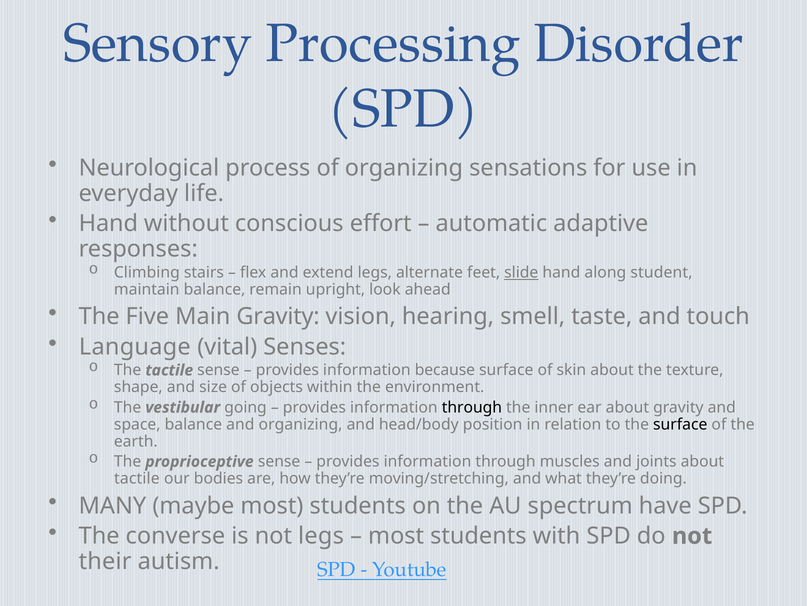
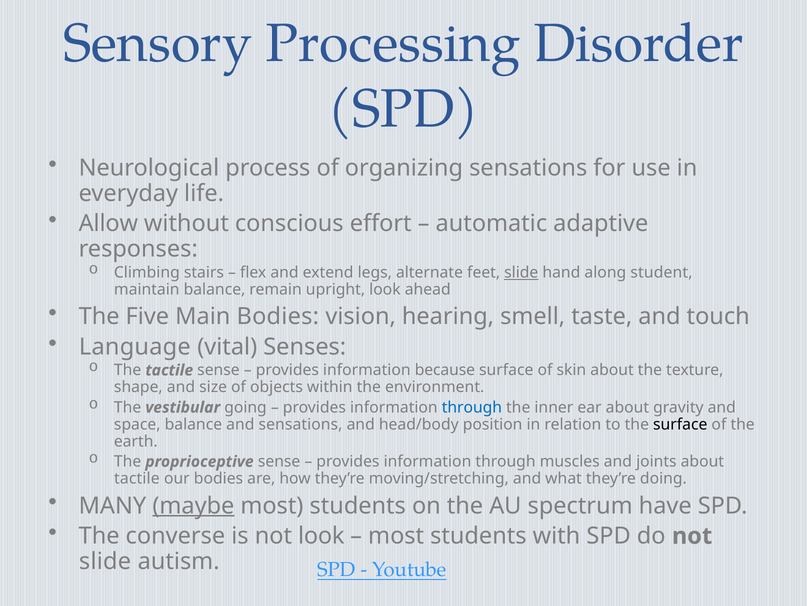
Hand: Hand -> Allow (108, 223)
Main Gravity: Gravity -> Bodies (278, 316)
through colour: black -> blue (472, 407)
and organizing: organizing -> sensations (301, 424)
maybe underline: none -> present (193, 505)
not legs: legs -> look (321, 535)
their: their -> slide (105, 561)
